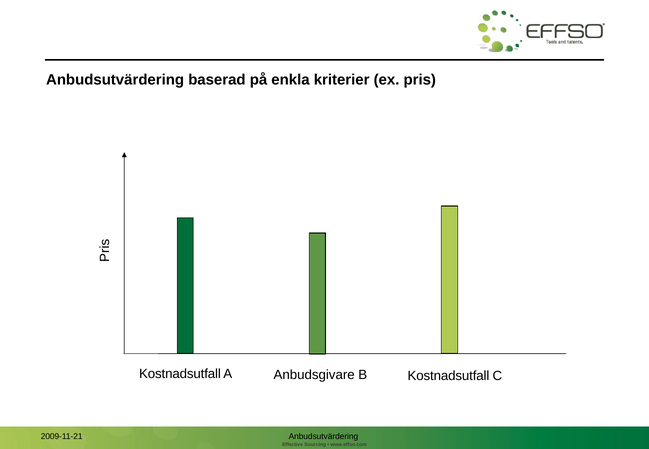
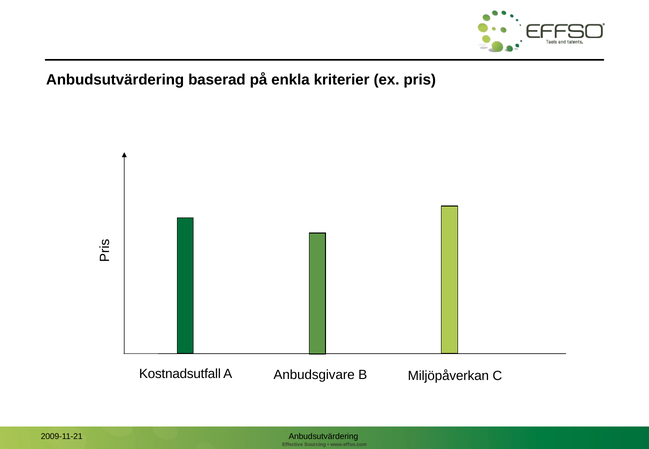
B Kostnadsutfall: Kostnadsutfall -> Miljöpåverkan (448, 376)
